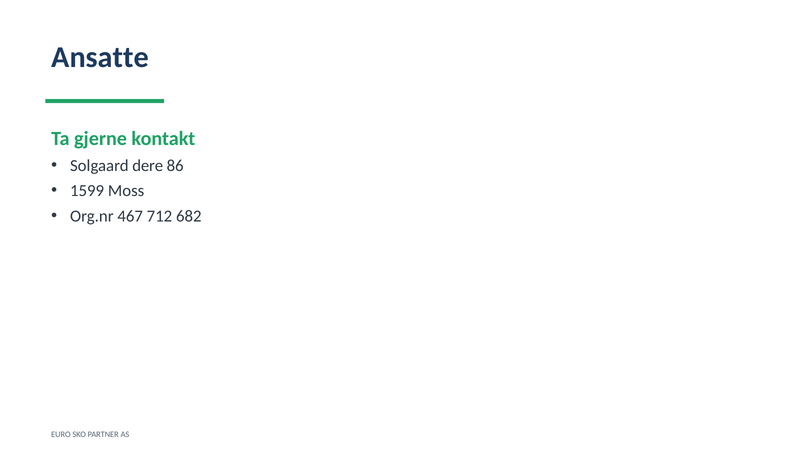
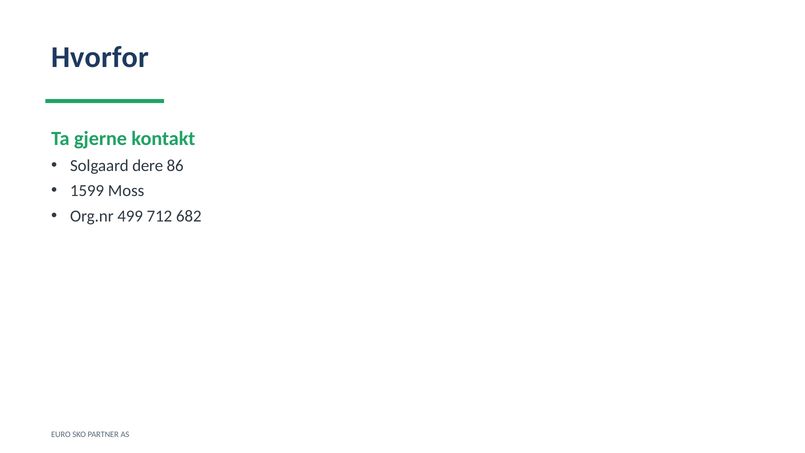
Ansatte: Ansatte -> Hvorfor (100, 57)
467: 467 -> 499 (130, 216)
